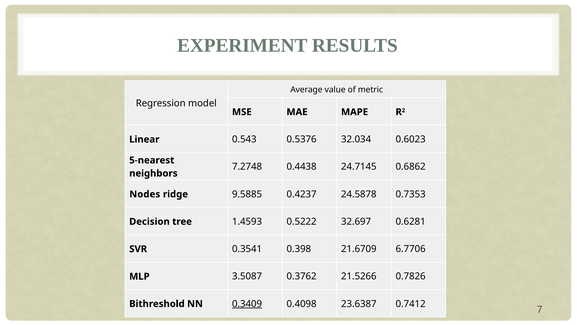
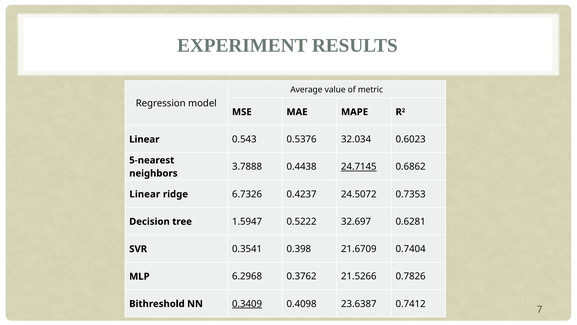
7.2748: 7.2748 -> 3.7888 (247, 167)
24.7145 underline: none -> present (359, 167)
Nodes: Nodes -> Linear (145, 194)
9.5885: 9.5885 -> 6.7326 (247, 194)
24.5878: 24.5878 -> 24.5072 (359, 194)
1.4593: 1.4593 -> 1.5947 (247, 221)
6.7706: 6.7706 -> 0.7404 (411, 249)
3.5087: 3.5087 -> 6.2968 (247, 276)
